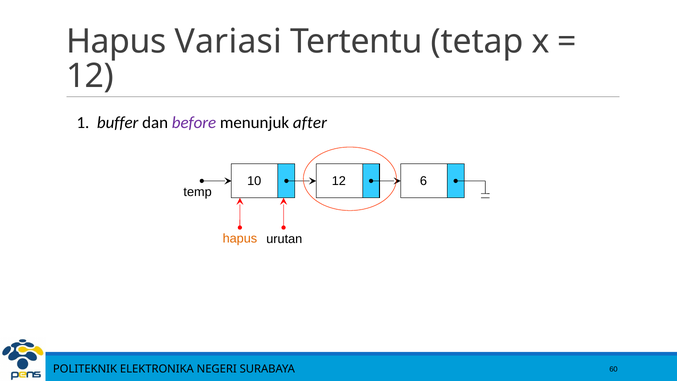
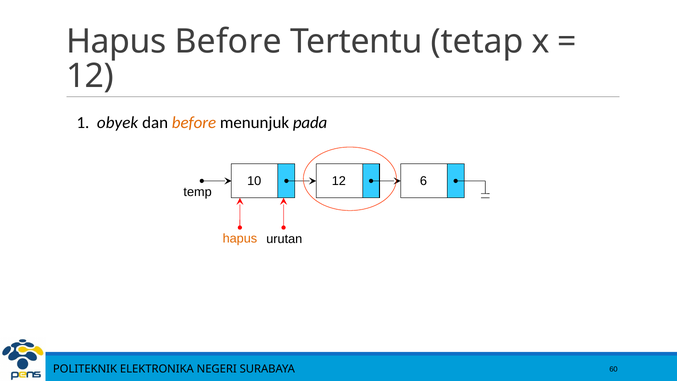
Hapus Variasi: Variasi -> Before (228, 41)
buffer: buffer -> obyek (118, 123)
before colour: purple -> orange (194, 123)
after: after -> pada (310, 123)
